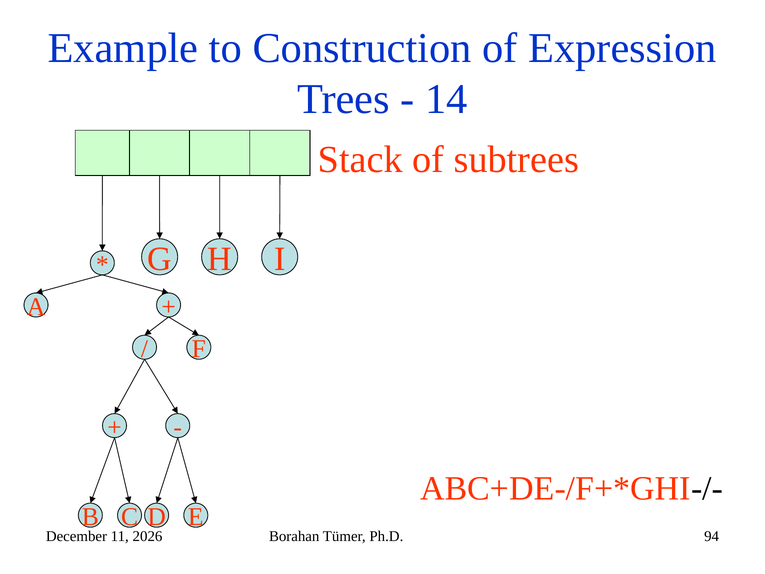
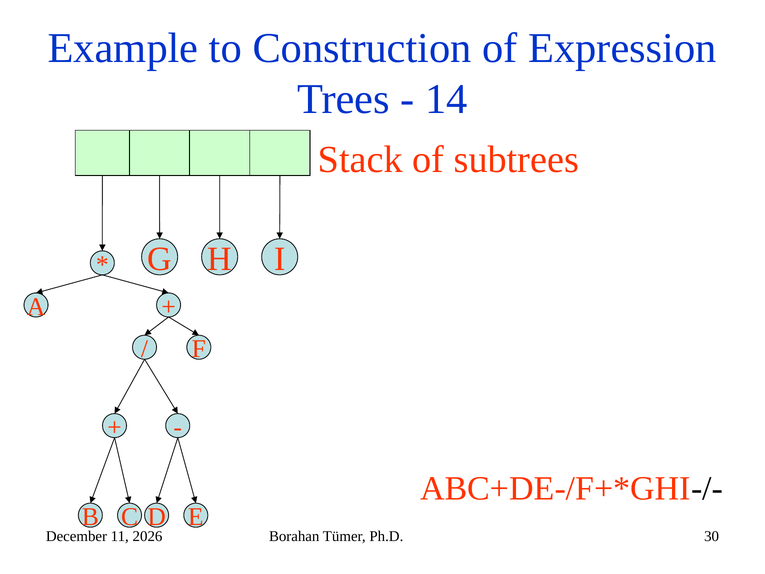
94: 94 -> 30 (712, 536)
